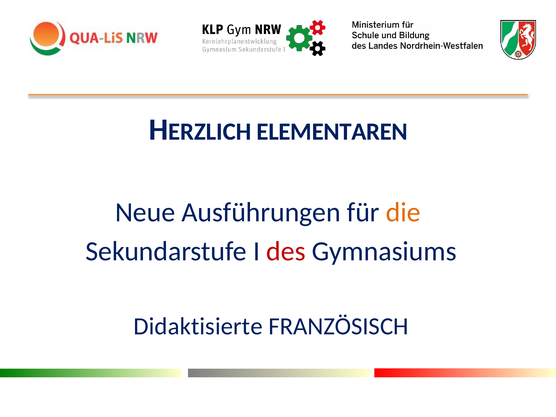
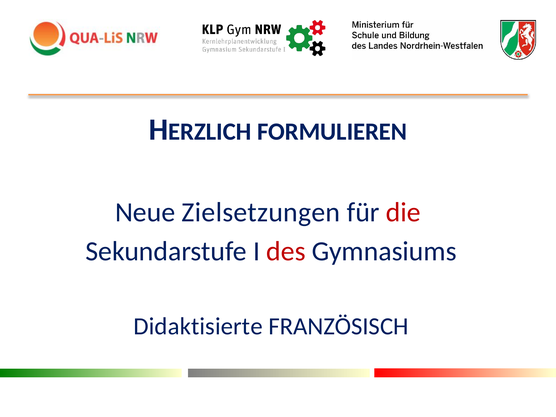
ELEMENTAREN: ELEMENTAREN -> FORMULIEREN (332, 132)
Ausführungen: Ausführungen -> Zielsetzungen (261, 212)
die colour: orange -> red (403, 212)
